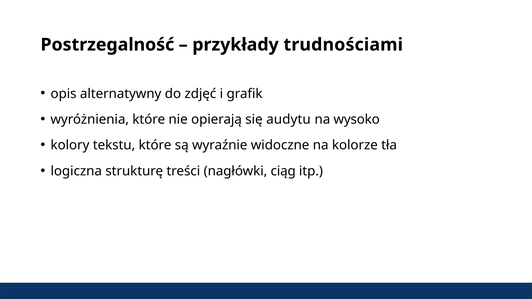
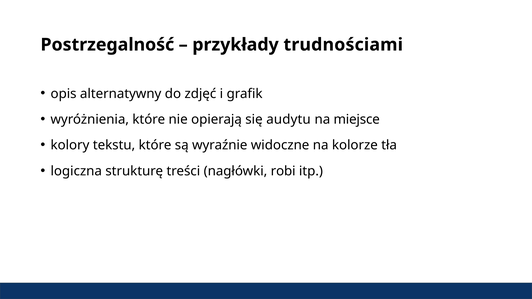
wysoko: wysoko -> miejsce (357, 120)
ciąg: ciąg -> robi (283, 171)
